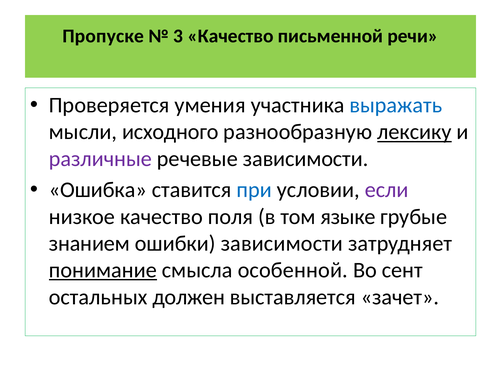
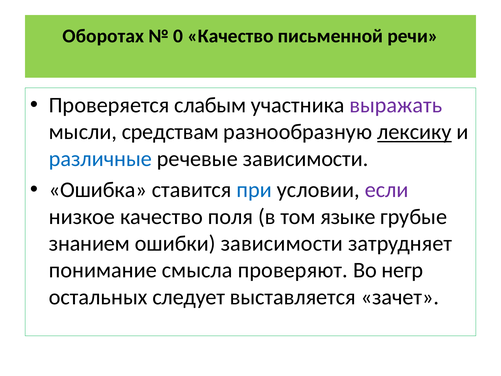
Пропуске: Пропуске -> Оборотах (103, 36)
3: 3 -> 0 (178, 36)
умения: умения -> слабым (210, 105)
выражать colour: blue -> purple (396, 105)
исходного: исходного -> средствам (170, 132)
различные colour: purple -> blue (100, 159)
понимание underline: present -> none (103, 270)
особенной: особенной -> проверяют (293, 270)
сент: сент -> негр (402, 270)
должен: должен -> следует (189, 297)
